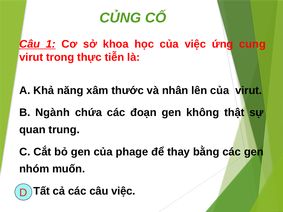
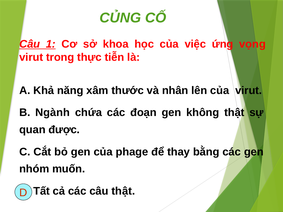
cung: cung -> vọng (252, 44)
trung: trung -> được (64, 130)
câu việc: việc -> thật (123, 191)
